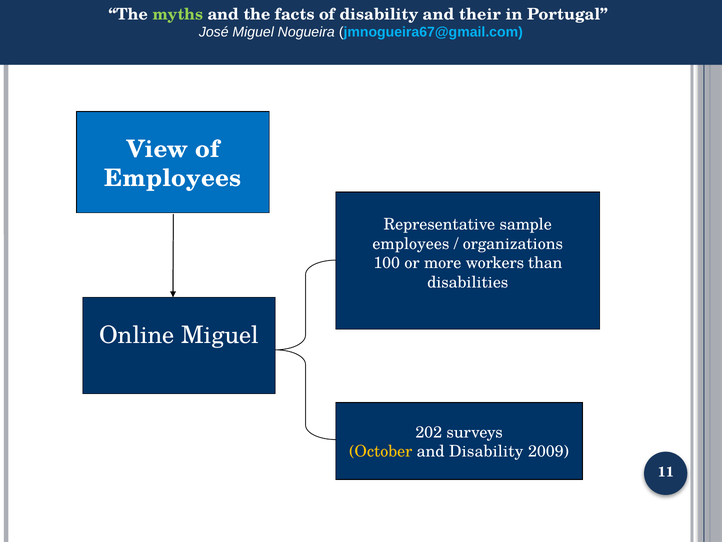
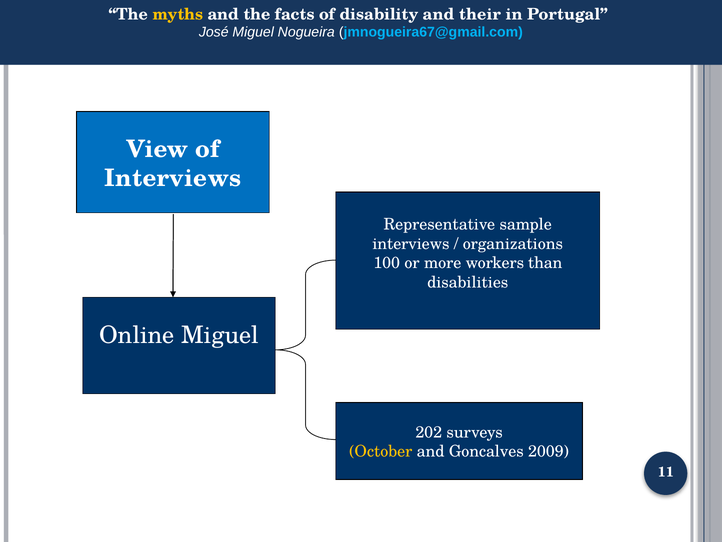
myths colour: light green -> yellow (178, 14)
Employees: Employees -> Interviews (173, 178)
employees: employees -> interviews (411, 244)
and Disability: Disability -> Goncalves (486, 451)
